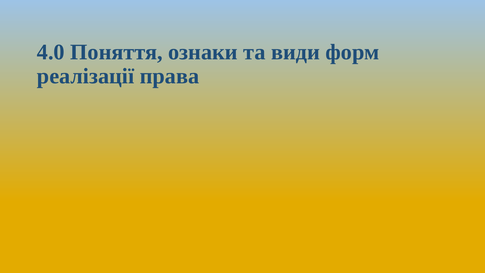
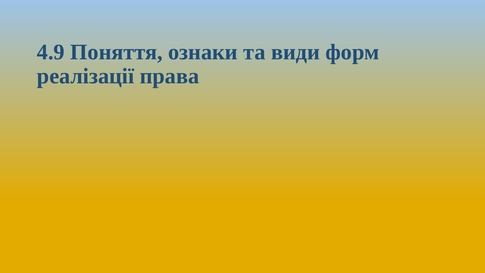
4.0: 4.0 -> 4.9 (51, 52)
